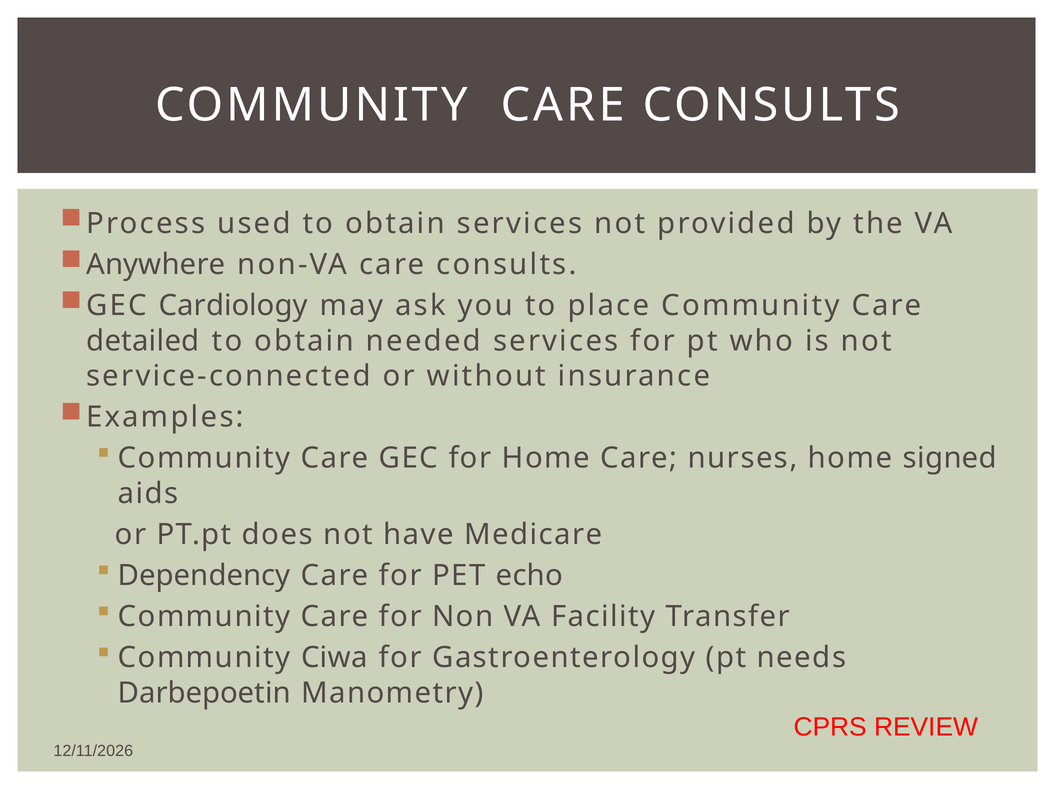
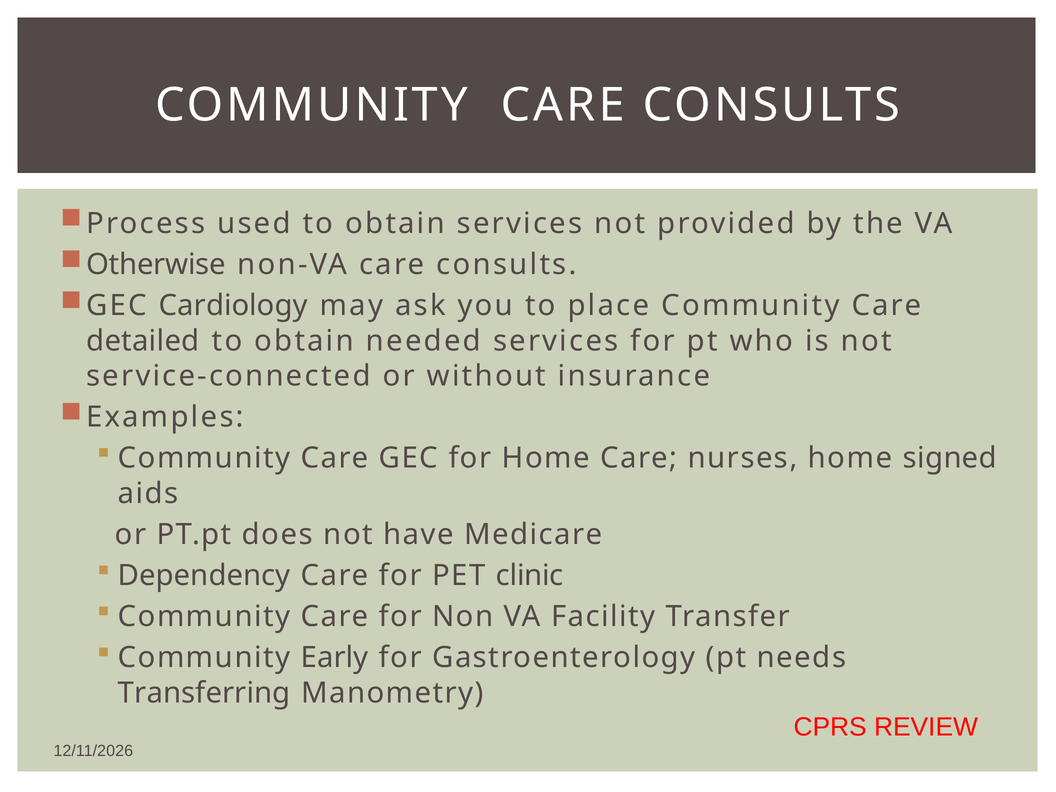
Anywhere: Anywhere -> Otherwise (156, 265)
echo: echo -> clinic (530, 576)
Ciwa: Ciwa -> Early (335, 658)
Darbepoetin: Darbepoetin -> Transferring (204, 693)
